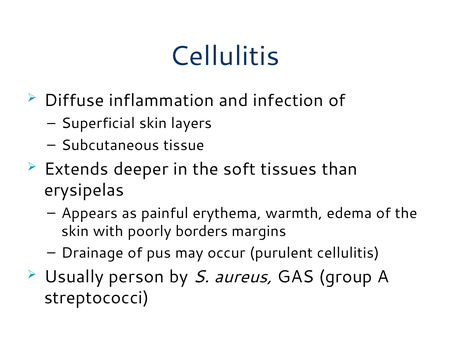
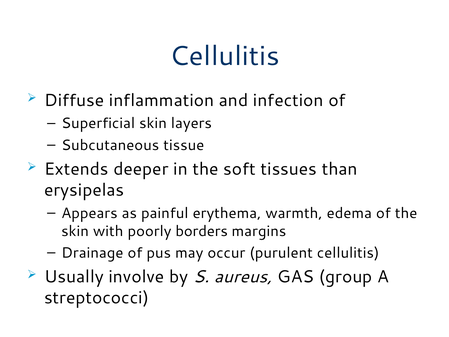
person: person -> involve (136, 277)
